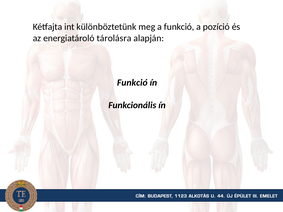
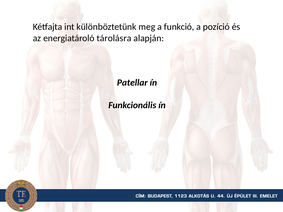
Funkció: Funkció -> Patellar (132, 83)
